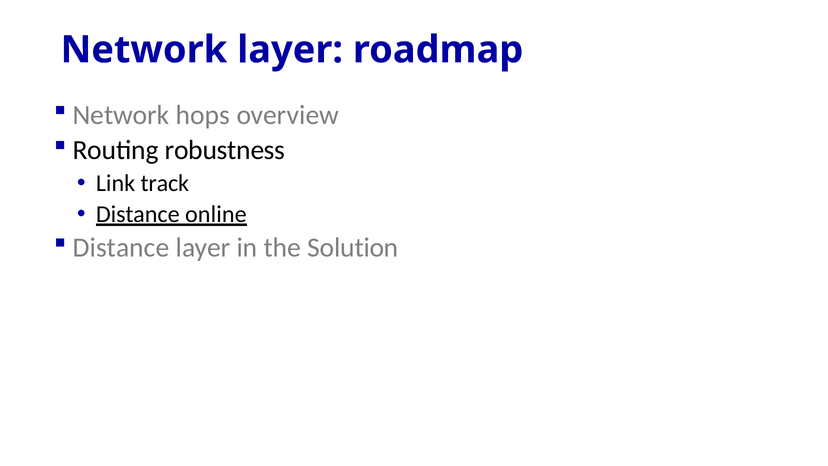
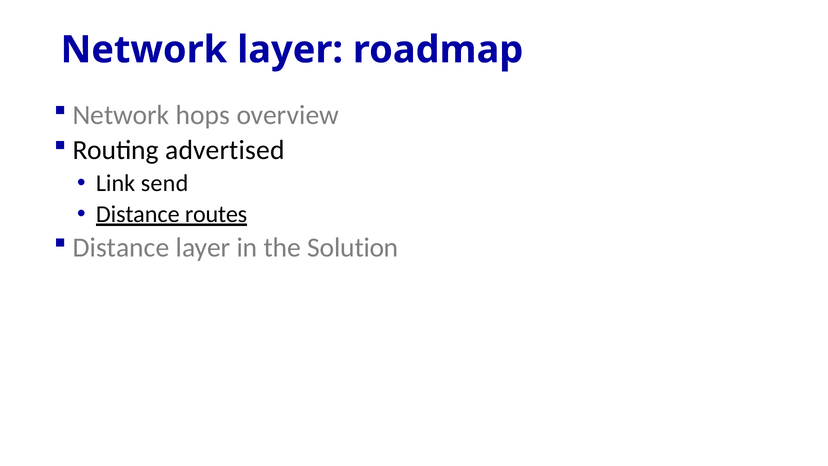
robustness: robustness -> advertised (225, 150)
track: track -> send (165, 183)
online: online -> routes (216, 214)
